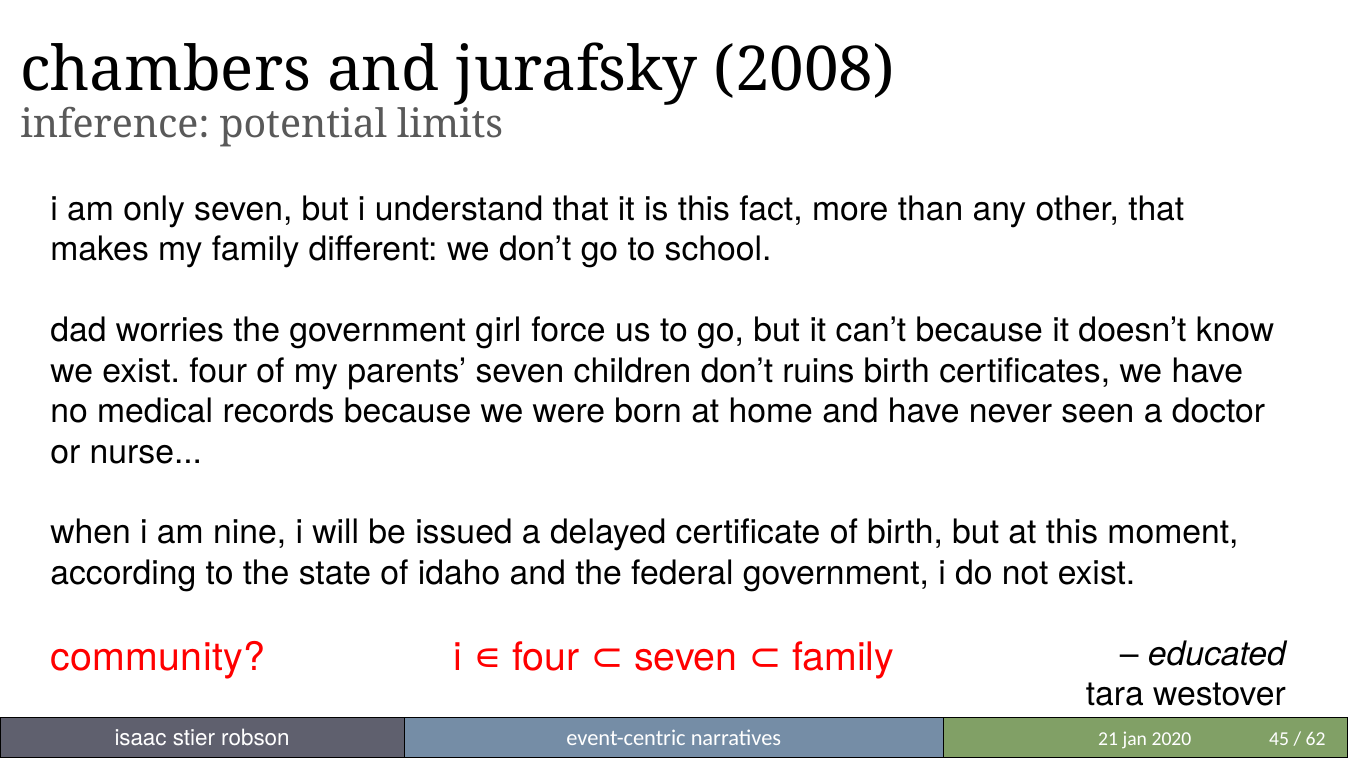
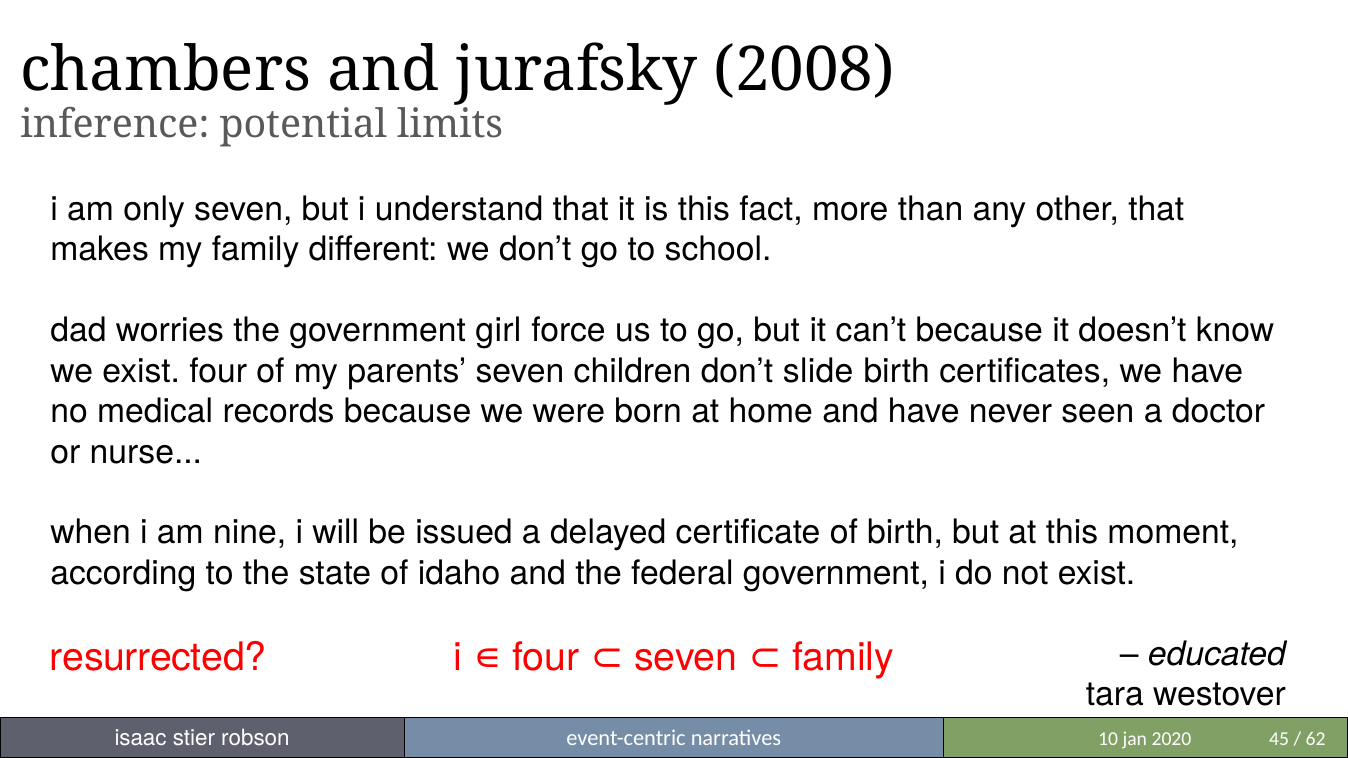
ruins: ruins -> slide (818, 371)
community: community -> resurrected (158, 658)
21: 21 -> 10 (1108, 739)
